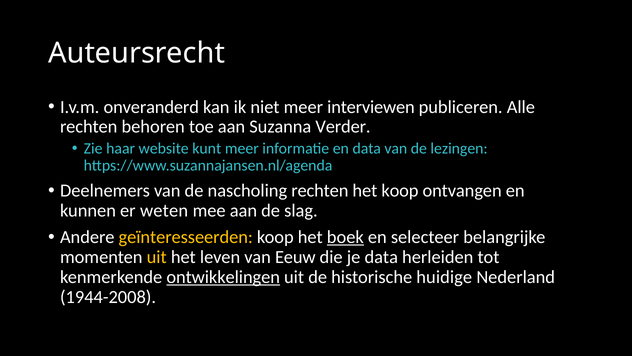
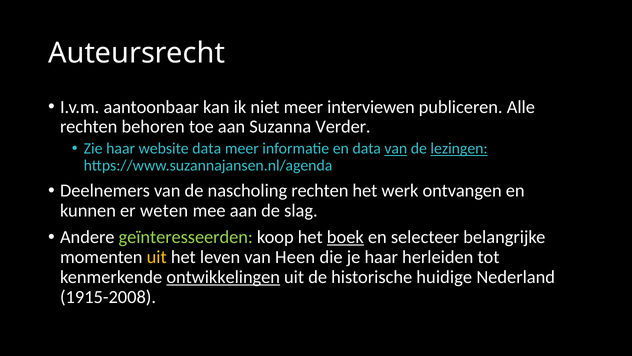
onveranderd: onveranderd -> aantoonbaar (151, 107)
website kunt: kunt -> data (207, 148)
van underline: none -> present (396, 148)
lezingen underline: none -> present (459, 148)
het koop: koop -> werk (400, 191)
geïnteresseerden colour: yellow -> light green (186, 237)
Eeuw: Eeuw -> Heen (295, 257)
je data: data -> haar (381, 257)
1944-2008: 1944-2008 -> 1915-2008 (108, 297)
